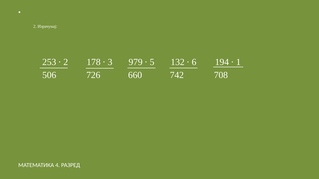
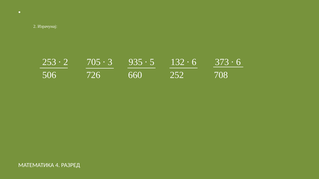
178: 178 -> 705 (94, 62)
979: 979 -> 935 (136, 62)
194: 194 -> 373 (222, 62)
1: 1 -> 6 (238, 62)
742: 742 -> 252 (177, 75)
